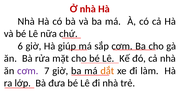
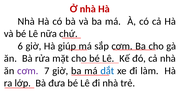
dắt colour: orange -> blue (107, 71)
